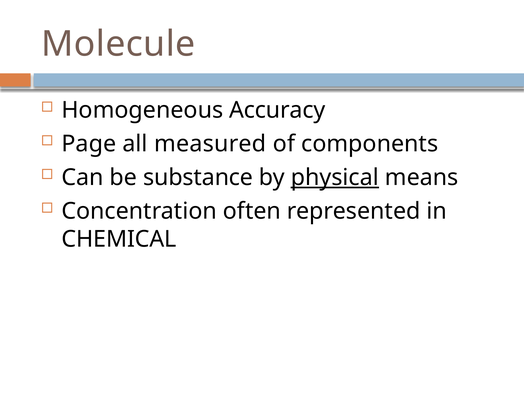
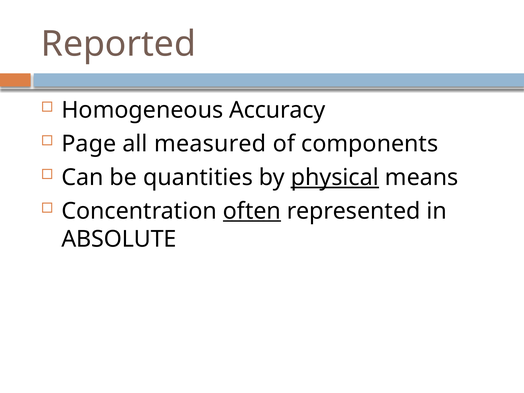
Molecule: Molecule -> Reported (118, 44)
substance: substance -> quantities (198, 177)
often underline: none -> present (252, 211)
CHEMICAL: CHEMICAL -> ABSOLUTE (119, 239)
